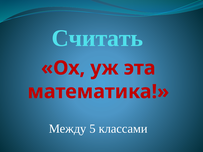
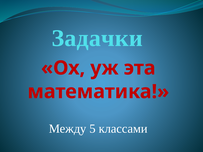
Считать: Считать -> Задачки (97, 38)
